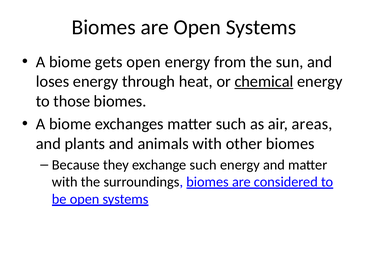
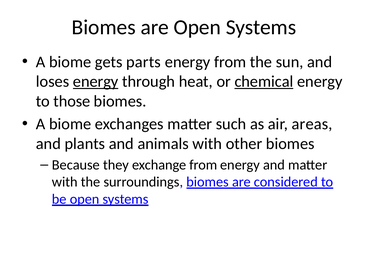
gets open: open -> parts (144, 62)
energy underline: none -> present (96, 82)
exchange such: such -> from (203, 165)
